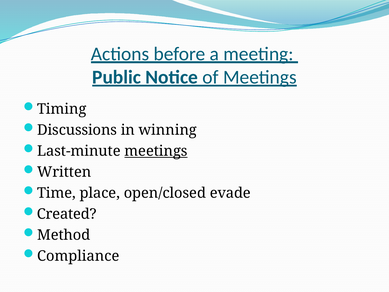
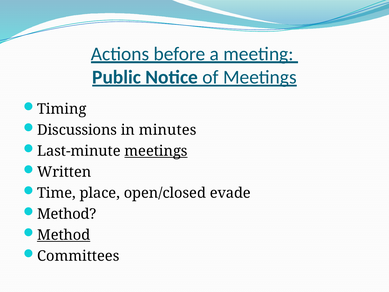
winning: winning -> minutes (168, 130)
Created: Created -> Method (67, 214)
Method underline: none -> present (64, 235)
Compliance: Compliance -> Committees (78, 256)
